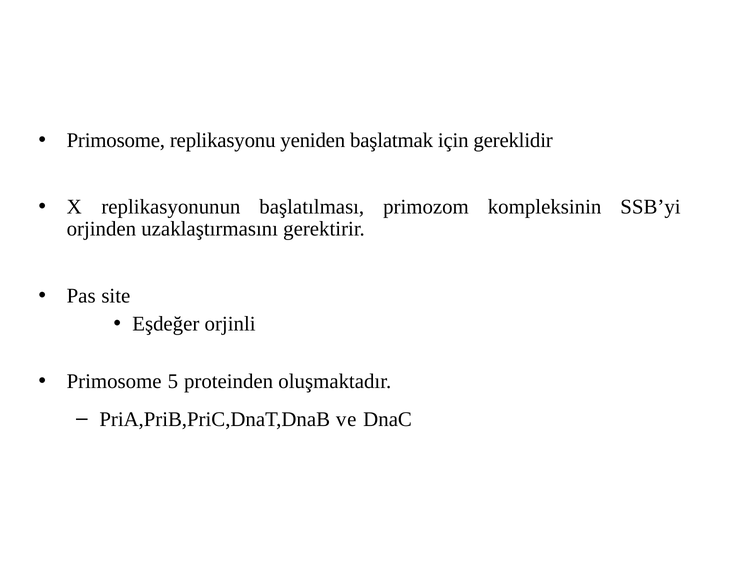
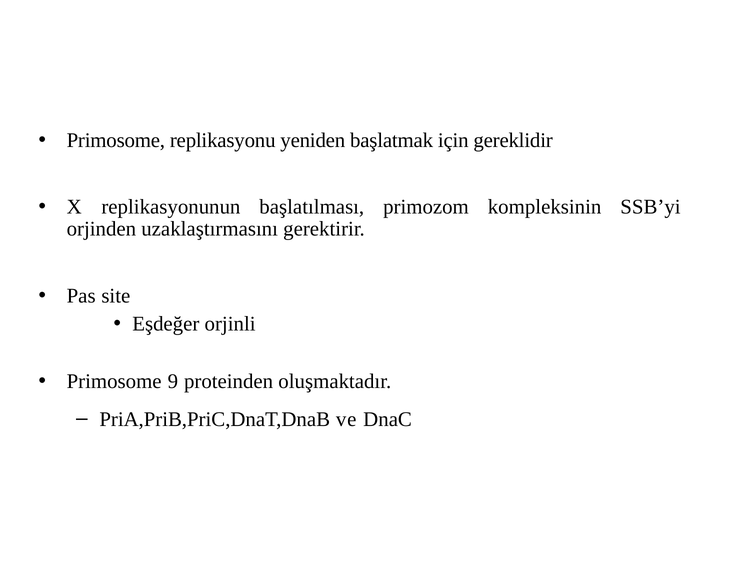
5: 5 -> 9 (173, 382)
